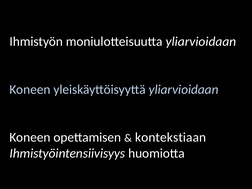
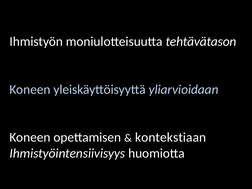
moniulotteisuutta yliarvioidaan: yliarvioidaan -> tehtävätason (201, 42)
